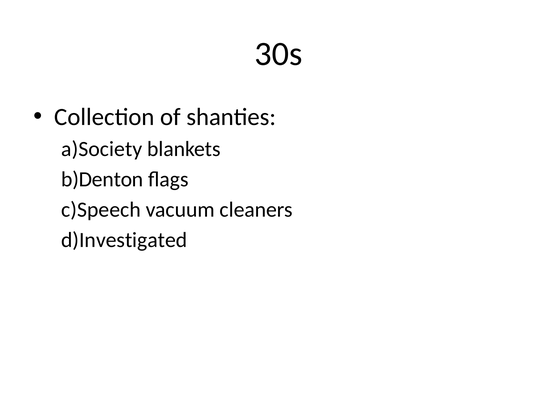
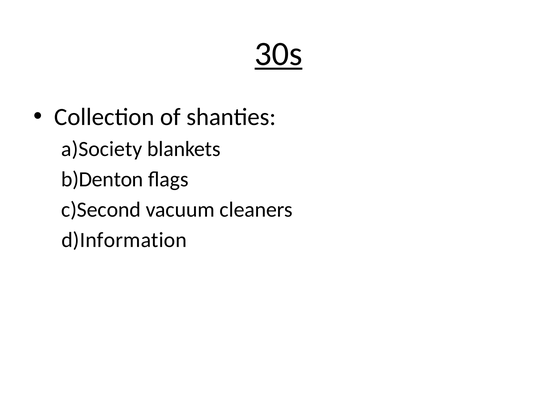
30s underline: none -> present (278, 54)
c)Speech: c)Speech -> c)Second (101, 210)
d)Investigated: d)Investigated -> d)Information (124, 240)
